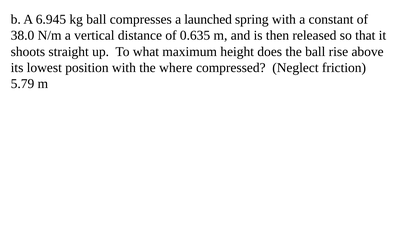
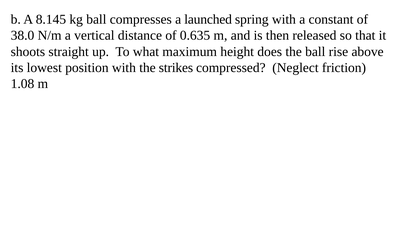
6.945: 6.945 -> 8.145 (51, 19)
where: where -> strikes (176, 68)
5.79: 5.79 -> 1.08 (22, 84)
